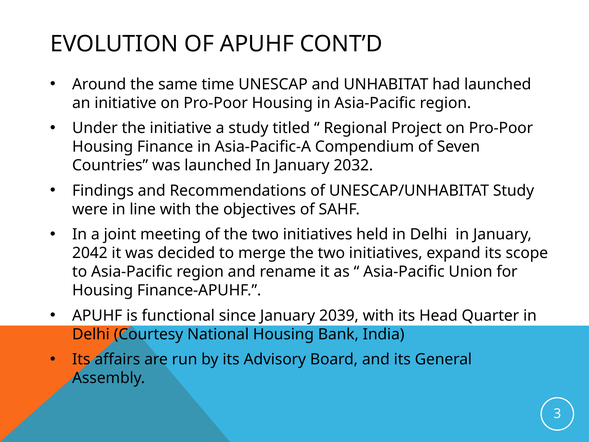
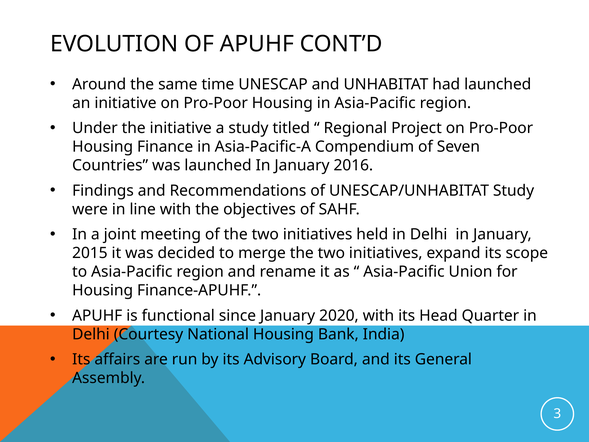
2032: 2032 -> 2016 (353, 165)
2042: 2042 -> 2015 (90, 253)
2039: 2039 -> 2020 (339, 315)
